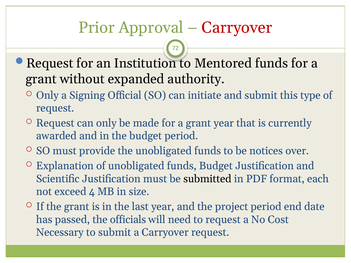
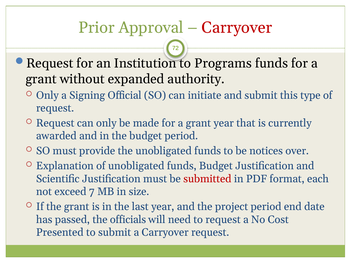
Mentored: Mentored -> Programs (223, 63)
submitted colour: black -> red (207, 179)
4: 4 -> 7 (92, 192)
Necessary: Necessary -> Presented (60, 233)
